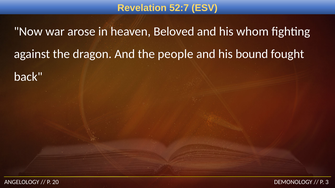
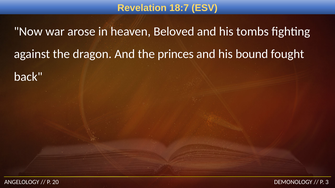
52:7: 52:7 -> 18:7 (179, 8)
whom: whom -> tombs (252, 32)
people: people -> princes (176, 54)
